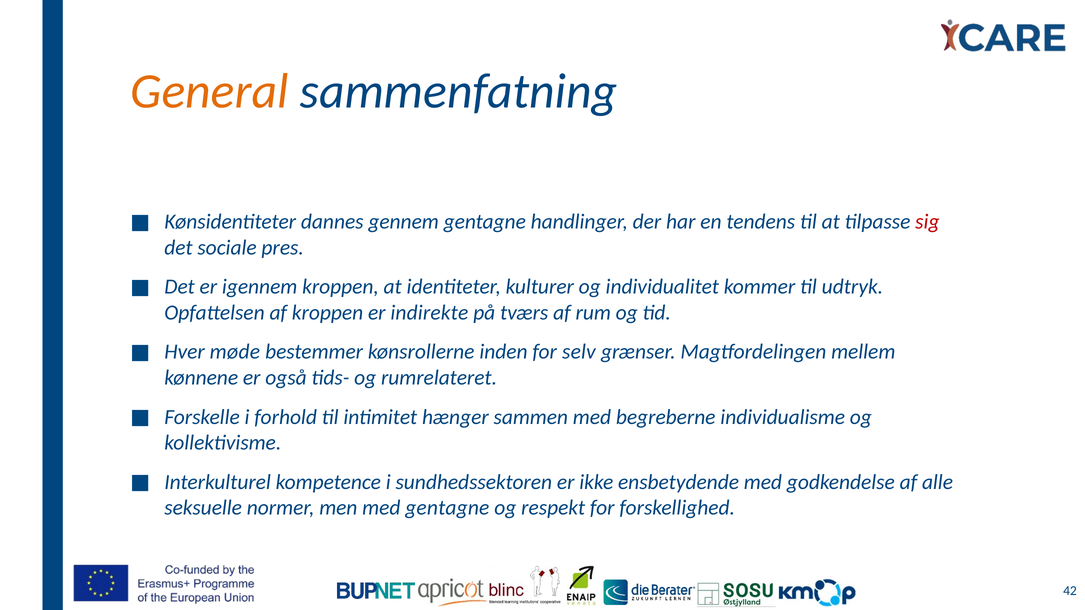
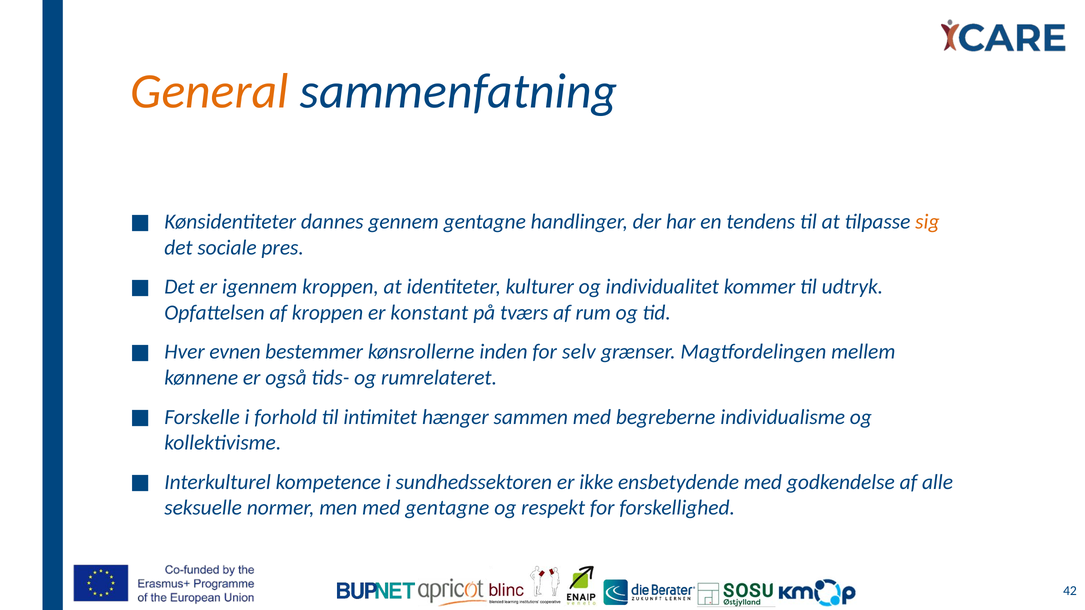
sig colour: red -> orange (927, 222)
indirekte: indirekte -> konstant (429, 313)
møde: møde -> evnen (235, 352)
